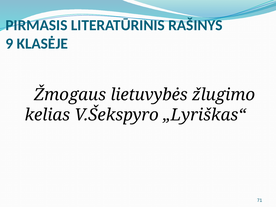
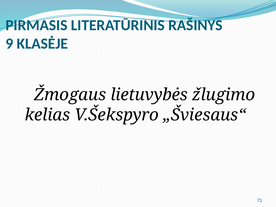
„Lyriškas“: „Lyriškas“ -> „Šviesaus“ (205, 115)
